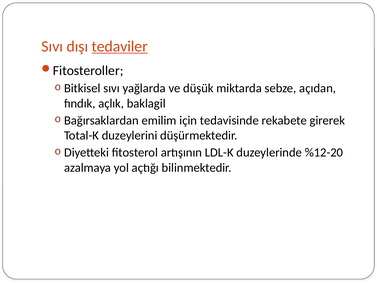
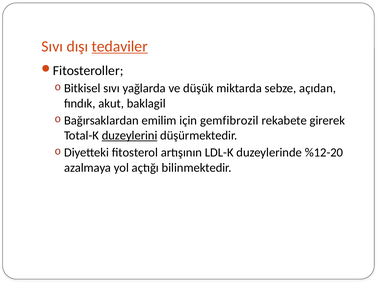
açlık: açlık -> akut (111, 103)
tedavisinde: tedavisinde -> gemfibrozil (229, 120)
duzeylerini underline: none -> present (130, 135)
